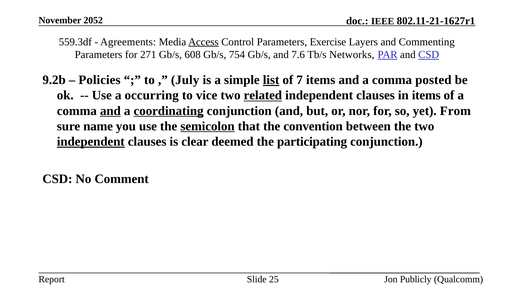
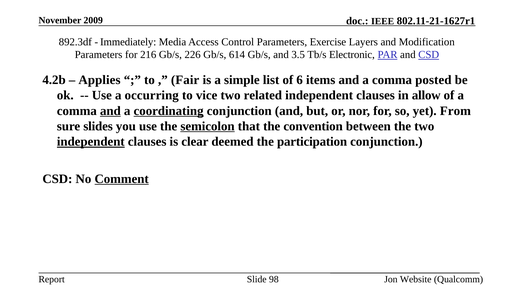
2052: 2052 -> 2009 (93, 20)
559.3df: 559.3df -> 892.3df (75, 42)
Agreements: Agreements -> Immediately (128, 42)
Access underline: present -> none (203, 42)
Commenting: Commenting -> Modification (427, 42)
271: 271 -> 216 (148, 55)
608: 608 -> 226 (193, 55)
754: 754 -> 614 (237, 55)
7.6: 7.6 -> 3.5 (298, 55)
Networks: Networks -> Electronic (352, 55)
9.2b: 9.2b -> 4.2b (54, 80)
Policies: Policies -> Applies (99, 80)
July: July -> Fair (185, 80)
list underline: present -> none (271, 80)
7: 7 -> 6 (300, 80)
related underline: present -> none (263, 95)
in items: items -> allow (426, 95)
name: name -> slides (98, 126)
participating: participating -> participation (312, 142)
Comment underline: none -> present (122, 179)
25: 25 -> 98 (274, 279)
Publicly: Publicly -> Website (416, 279)
